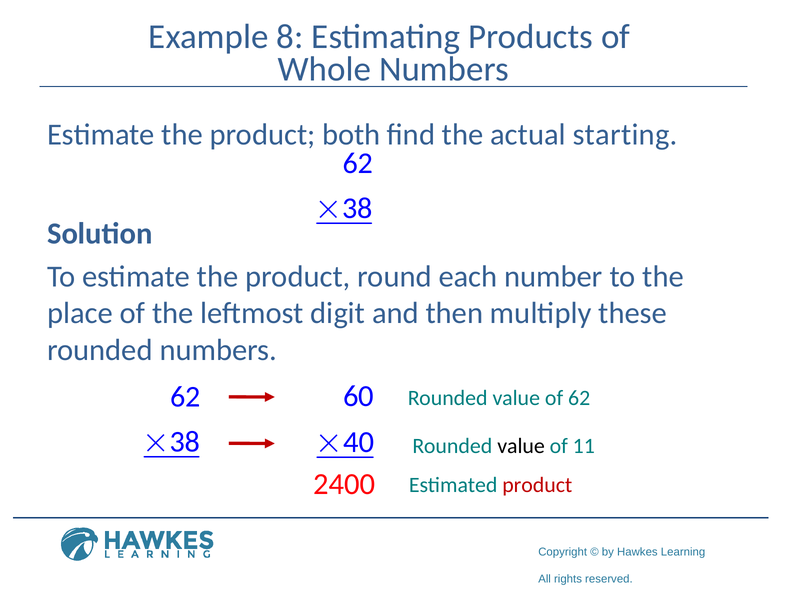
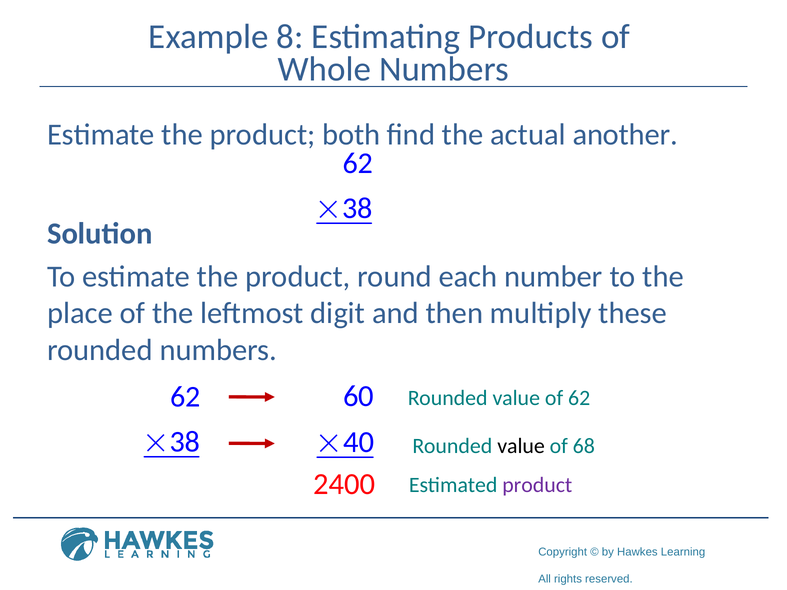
starting: starting -> another (625, 135)
11: 11 -> 68 (584, 446)
product colour: red -> purple (537, 485)
